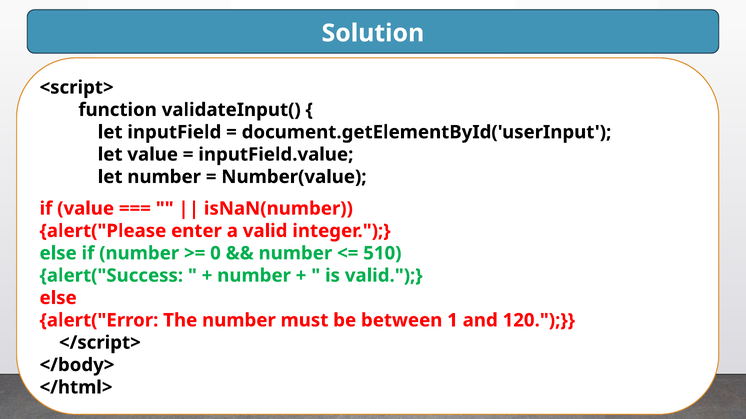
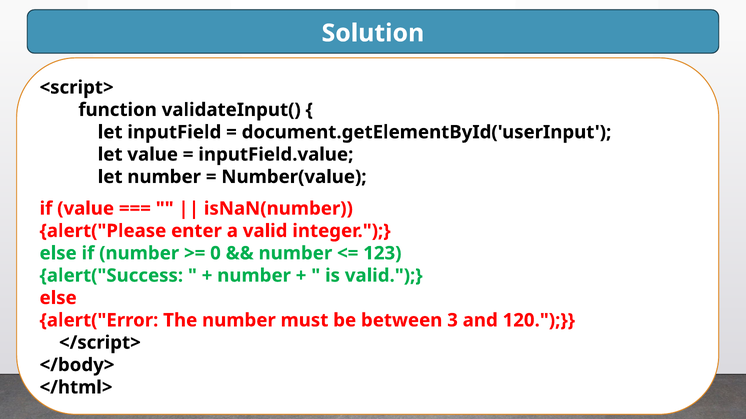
510: 510 -> 123 (382, 254)
1: 1 -> 3 (453, 321)
